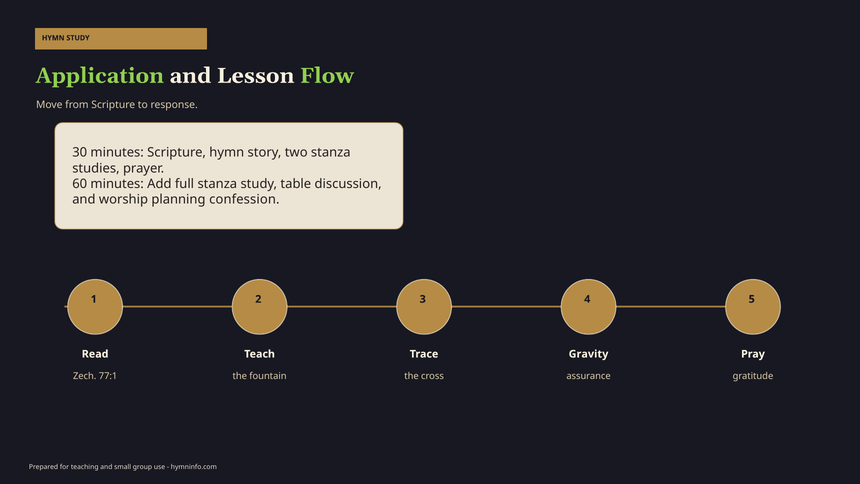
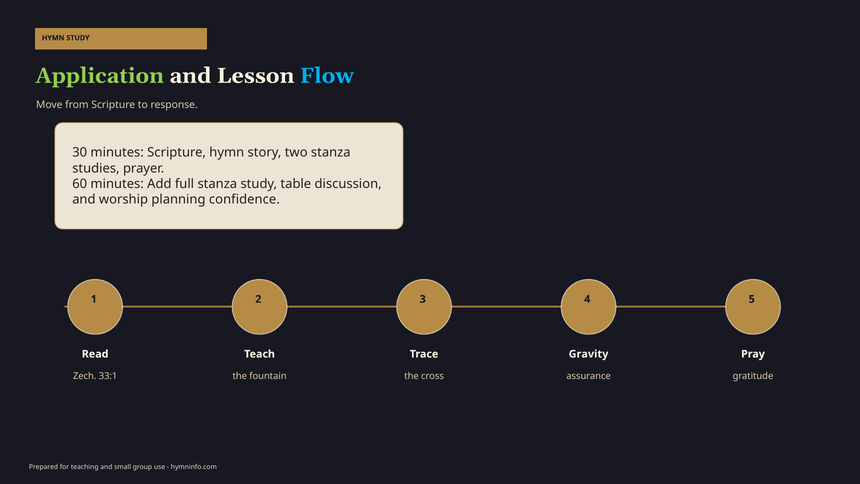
Flow colour: light green -> light blue (327, 76)
confession: confession -> confidence (244, 199)
77:1: 77:1 -> 33:1 (108, 376)
